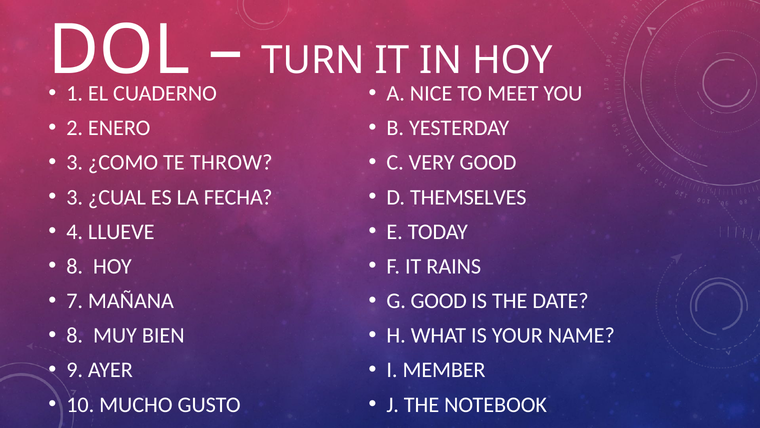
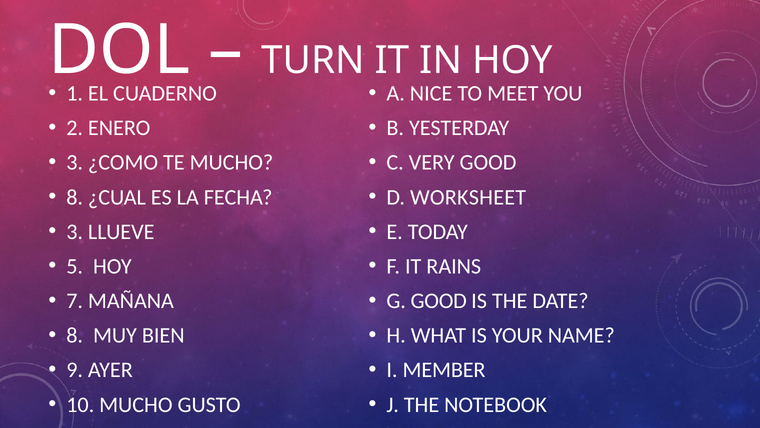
TE THROW: THROW -> MUCHO (231, 162)
3: 3 -> 8 (75, 197)
THEMSELVES: THEMSELVES -> WORKSHEET (468, 197)
4: 4 -> 3 (75, 232)
8: 8 -> 5 (75, 266)
